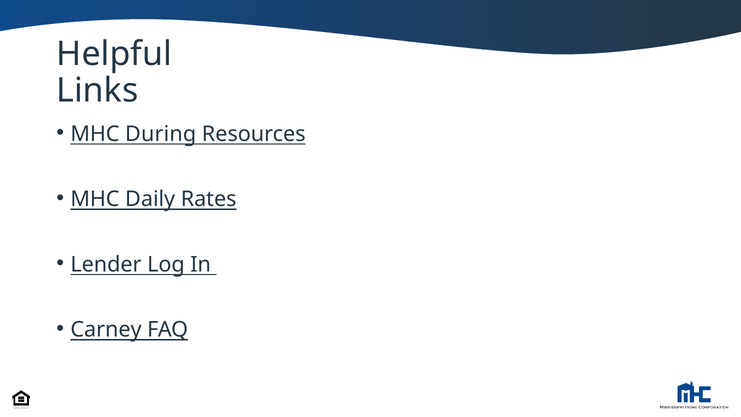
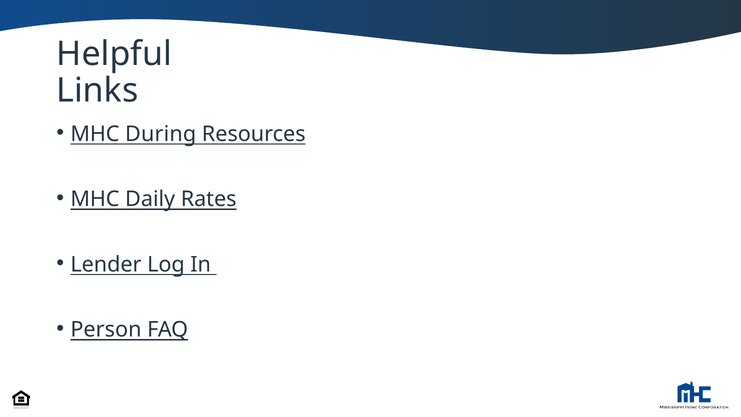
Carney: Carney -> Person (106, 330)
